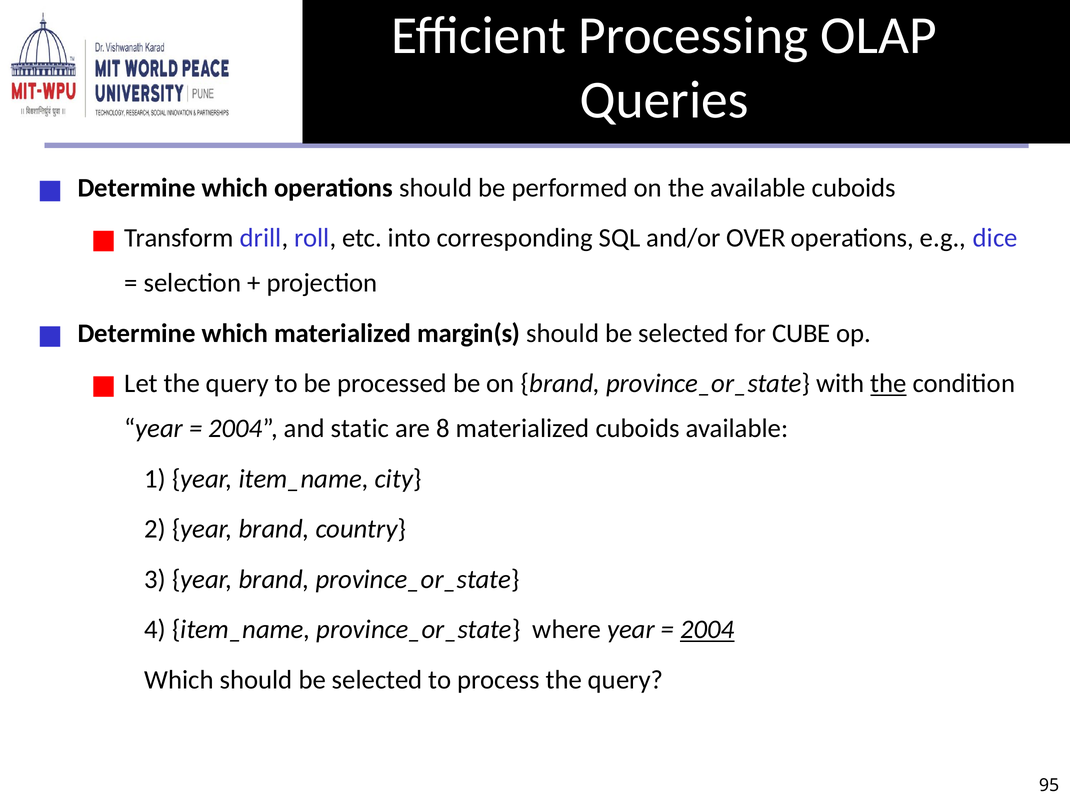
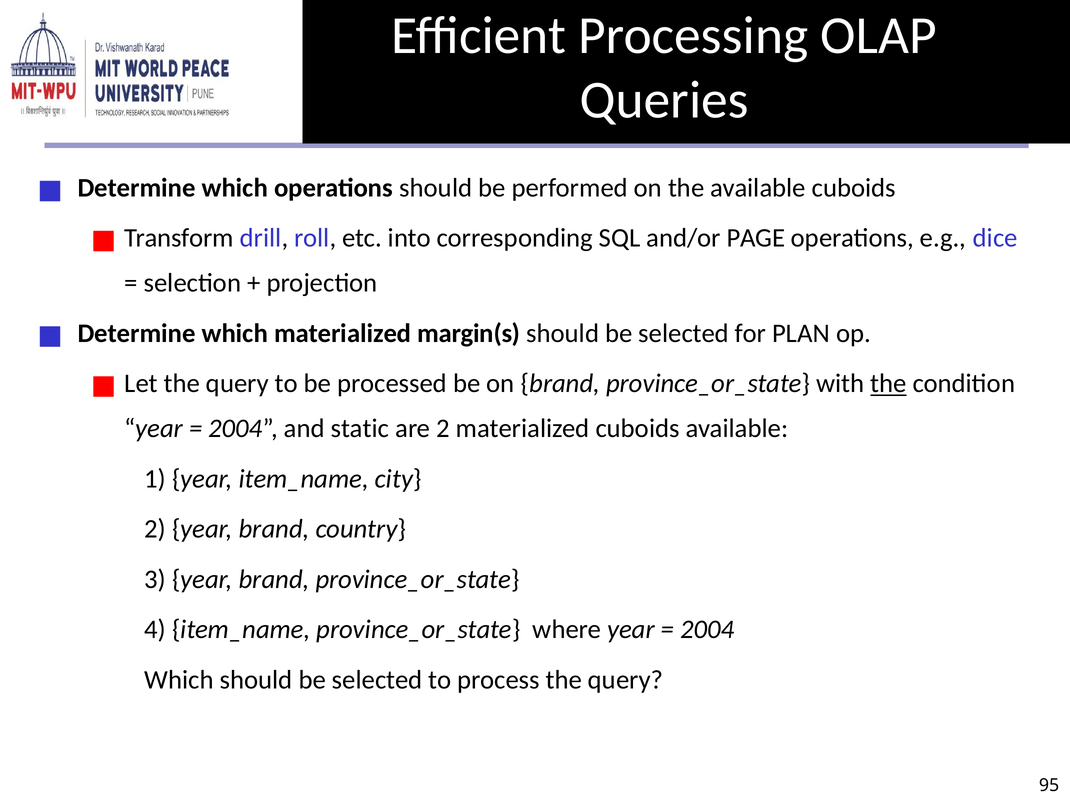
OVER: OVER -> PAGE (756, 238)
CUBE: CUBE -> PLAN (801, 333)
are 8: 8 -> 2 (443, 428)
2004 underline: present -> none (707, 629)
